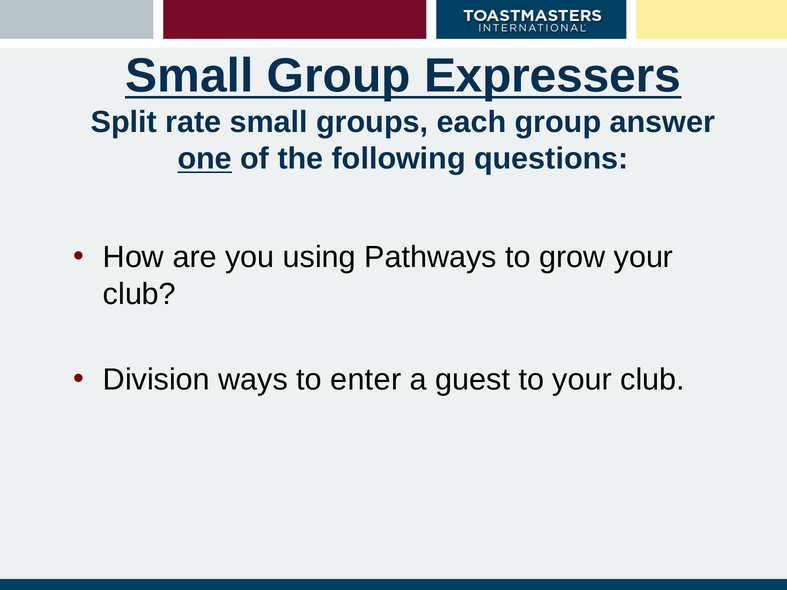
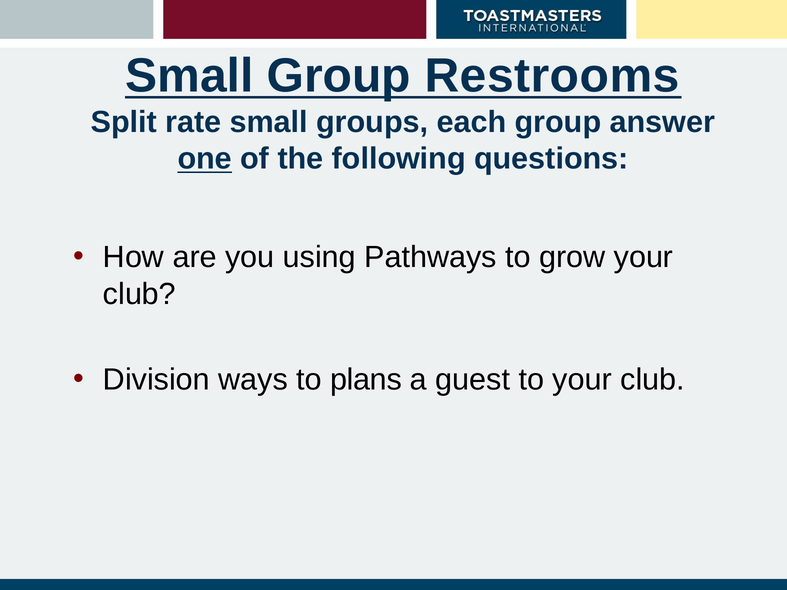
Expressers: Expressers -> Restrooms (552, 76)
enter: enter -> plans (366, 380)
